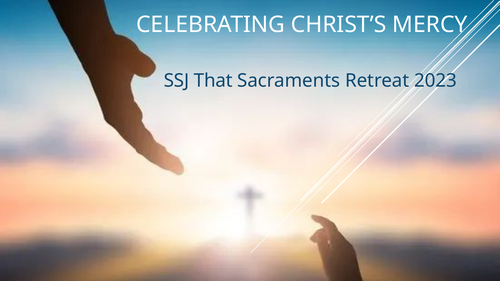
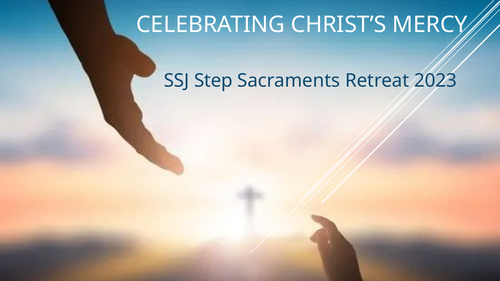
That: That -> Step (213, 81)
